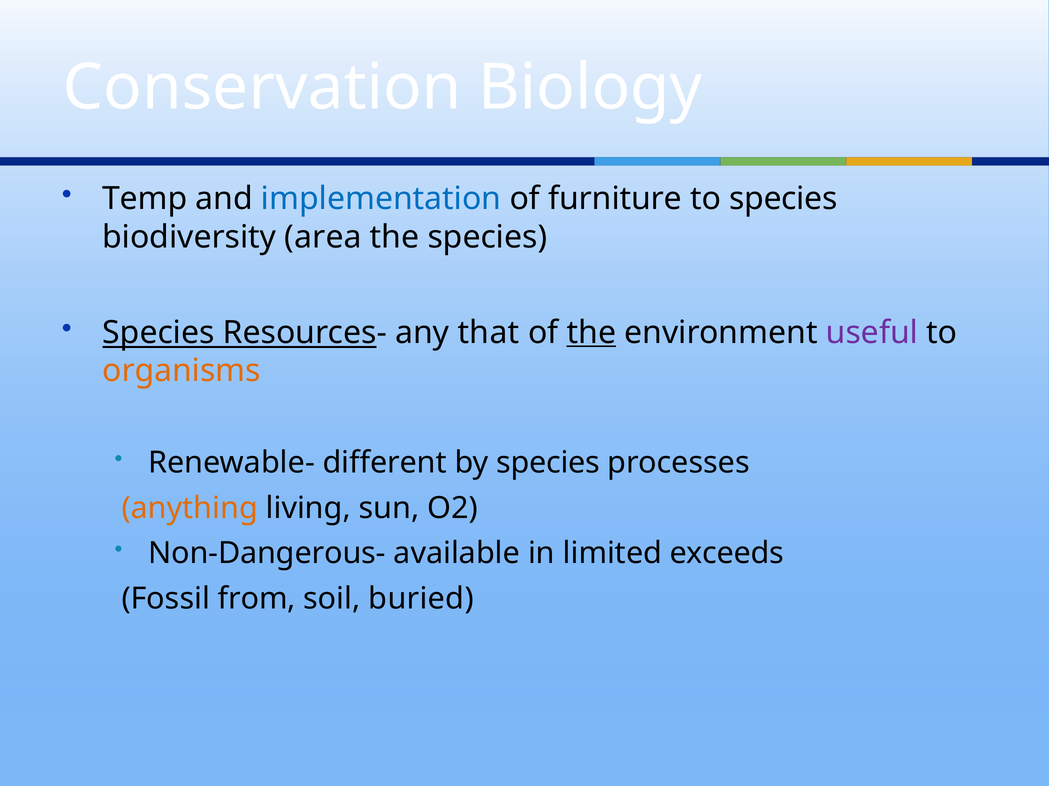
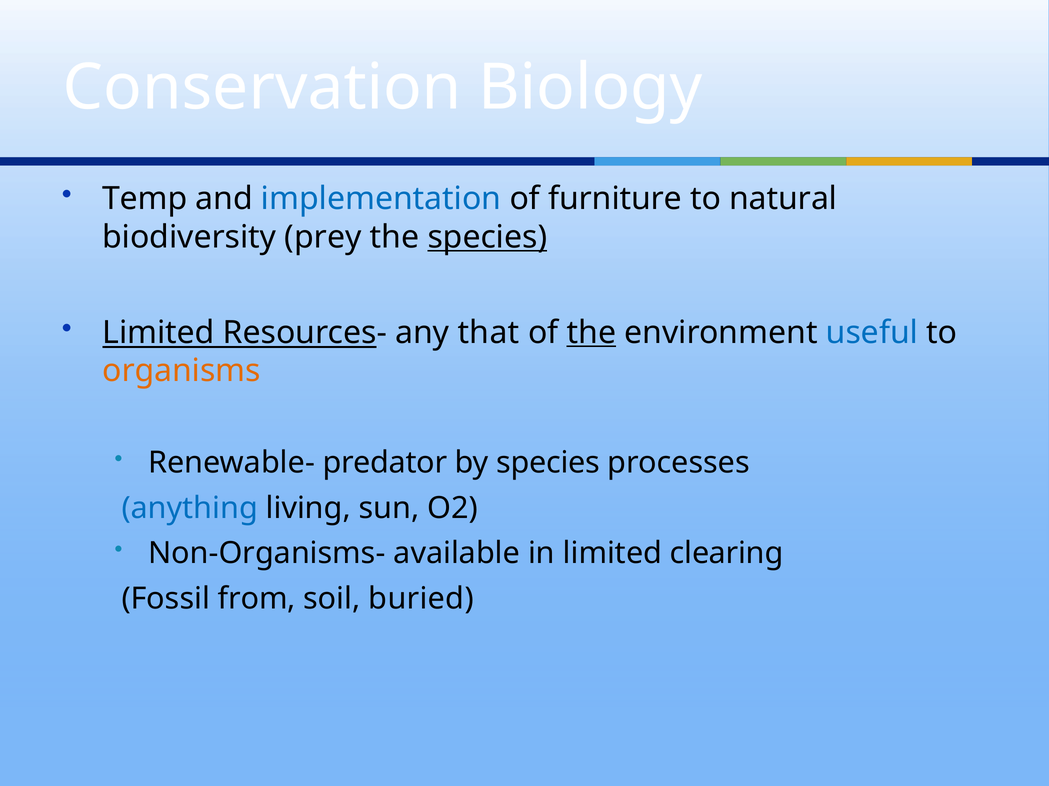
to species: species -> natural (783, 199)
area: area -> prey (323, 237)
species underline: none -> present (487, 237)
Species: Species -> Limited (158, 333)
useful colour: purple -> blue (872, 333)
different: different -> predator (385, 463)
anything colour: orange -> blue (190, 508)
Non-Dangerous-: Non-Dangerous- -> Non-Organisms- (267, 554)
exceeds: exceeds -> clearing (727, 554)
